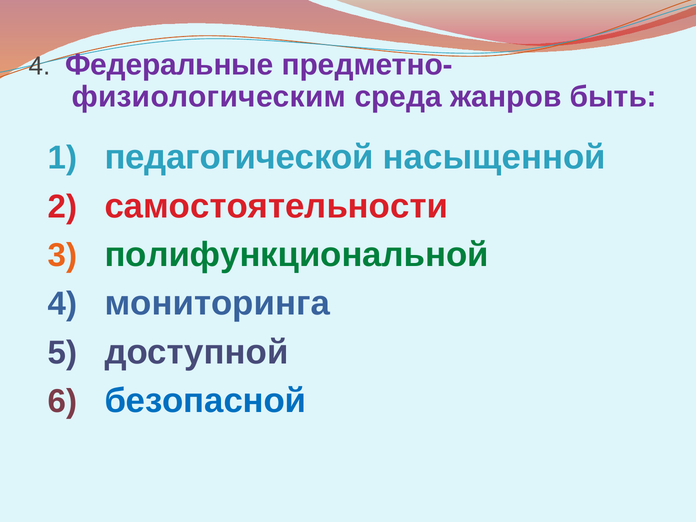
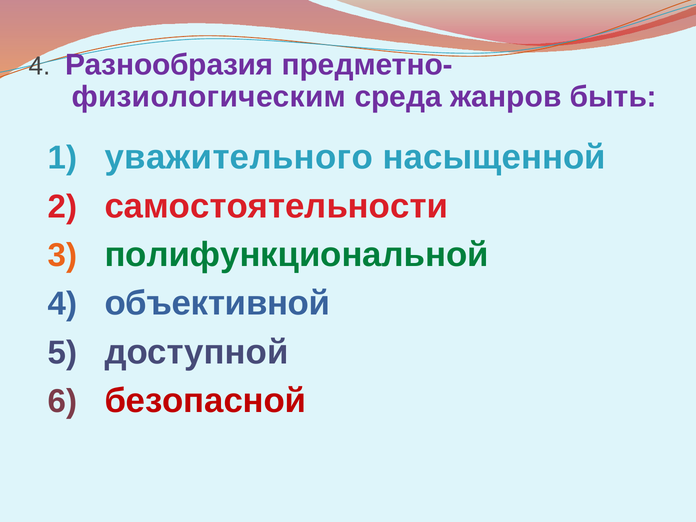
Федеральные: Федеральные -> Разнообразия (169, 65)
педагогической: педагогической -> уважительного (239, 157)
мониторинга: мониторинга -> объективной (217, 303)
безопасной colour: blue -> red (205, 401)
